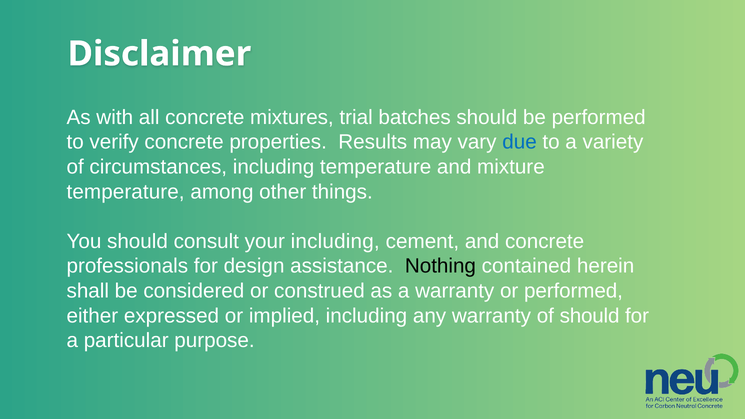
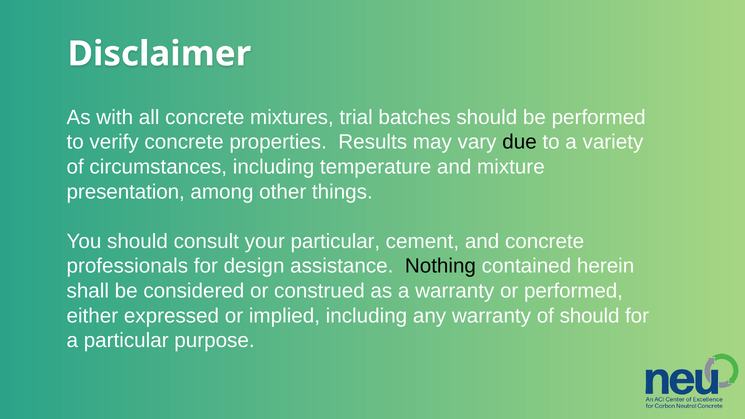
due colour: blue -> black (520, 142)
temperature: temperature -> presentation (126, 192)
your including: including -> particular (335, 241)
